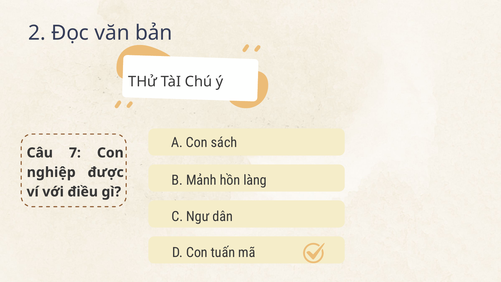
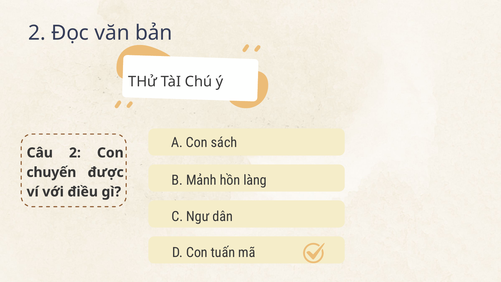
Câu 7: 7 -> 2 (75, 153)
nghiệp: nghiệp -> chuyến (51, 172)
